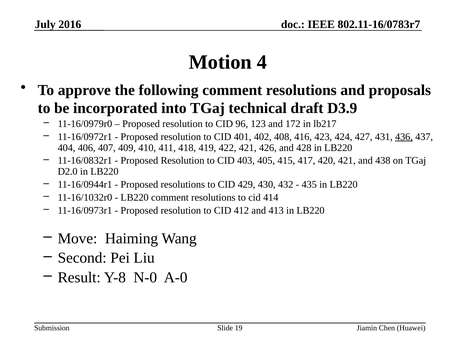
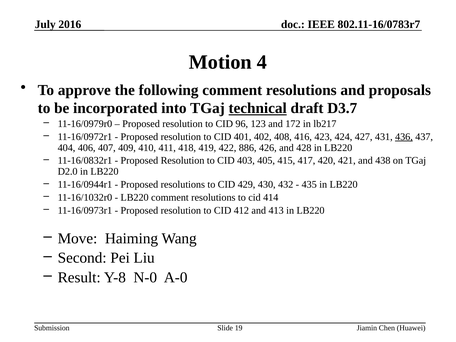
technical underline: none -> present (258, 108)
D3.9: D3.9 -> D3.7 (342, 108)
422 421: 421 -> 886 (248, 148)
